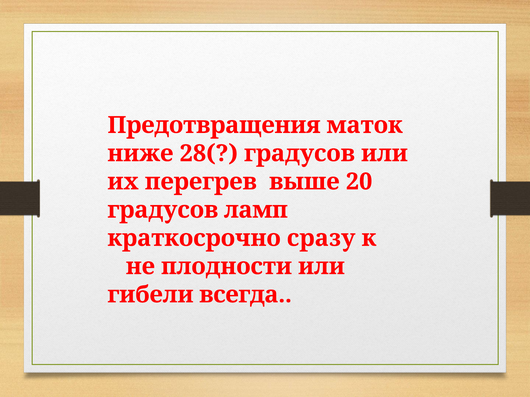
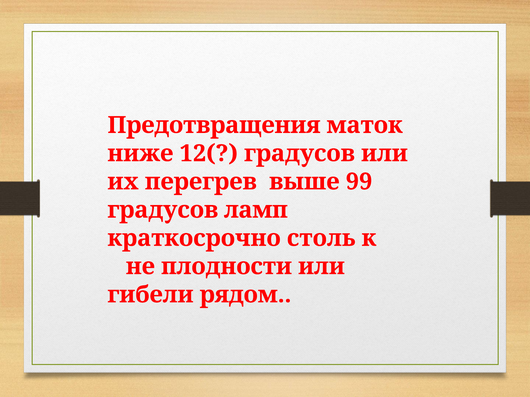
28(: 28( -> 12( (209, 154)
20: 20 -> 99 (359, 182)
сразу: сразу -> столь (321, 238)
всегда: всегда -> рядом (246, 295)
